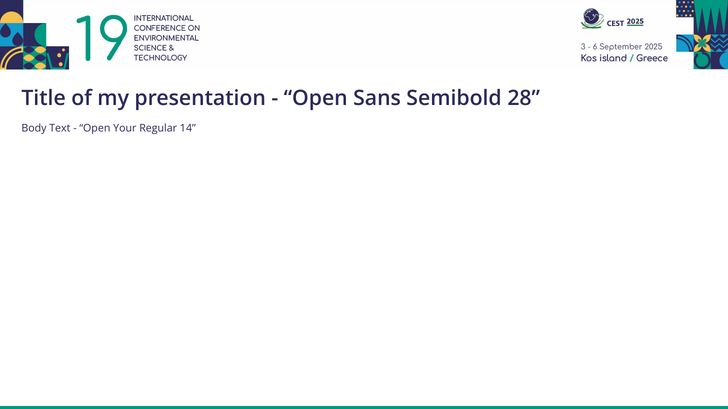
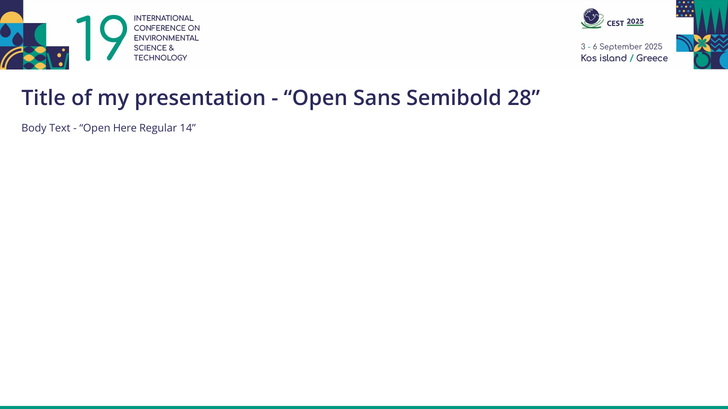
Your: Your -> Here (125, 128)
